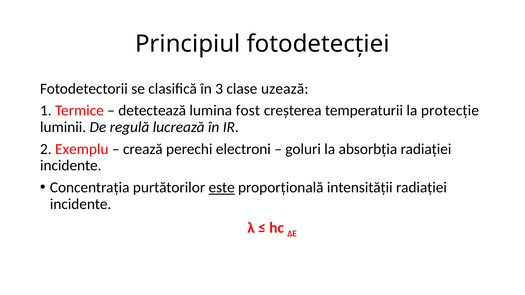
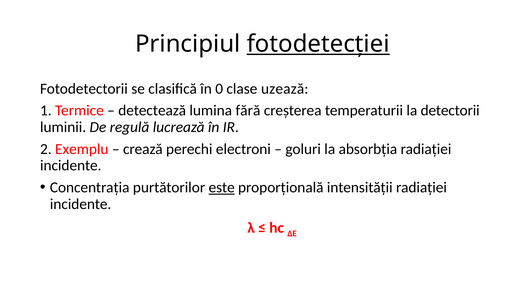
fotodetecției underline: none -> present (318, 44)
3: 3 -> 0 (219, 89)
fost: fost -> fără (248, 111)
protecție: protecție -> detectorii (450, 111)
